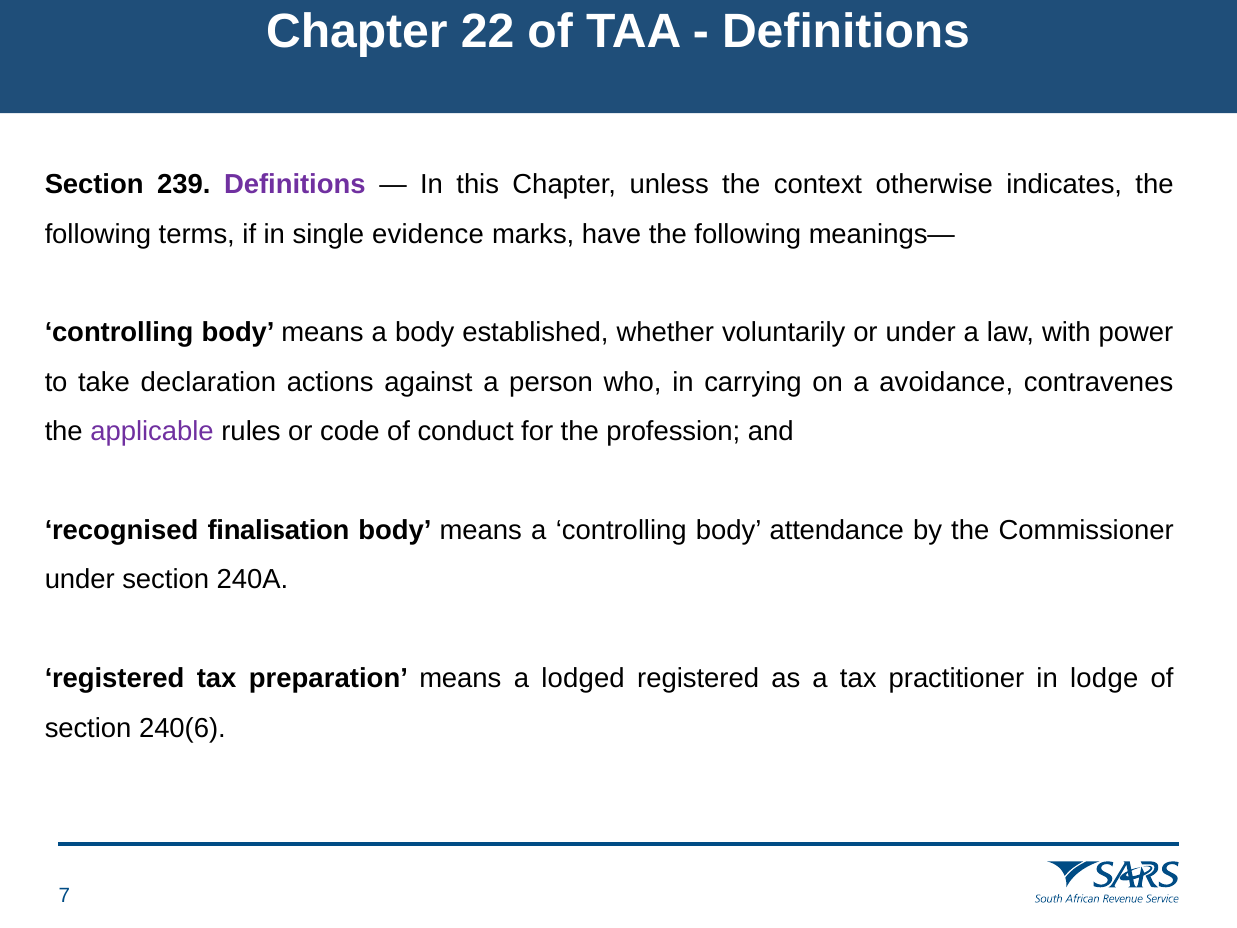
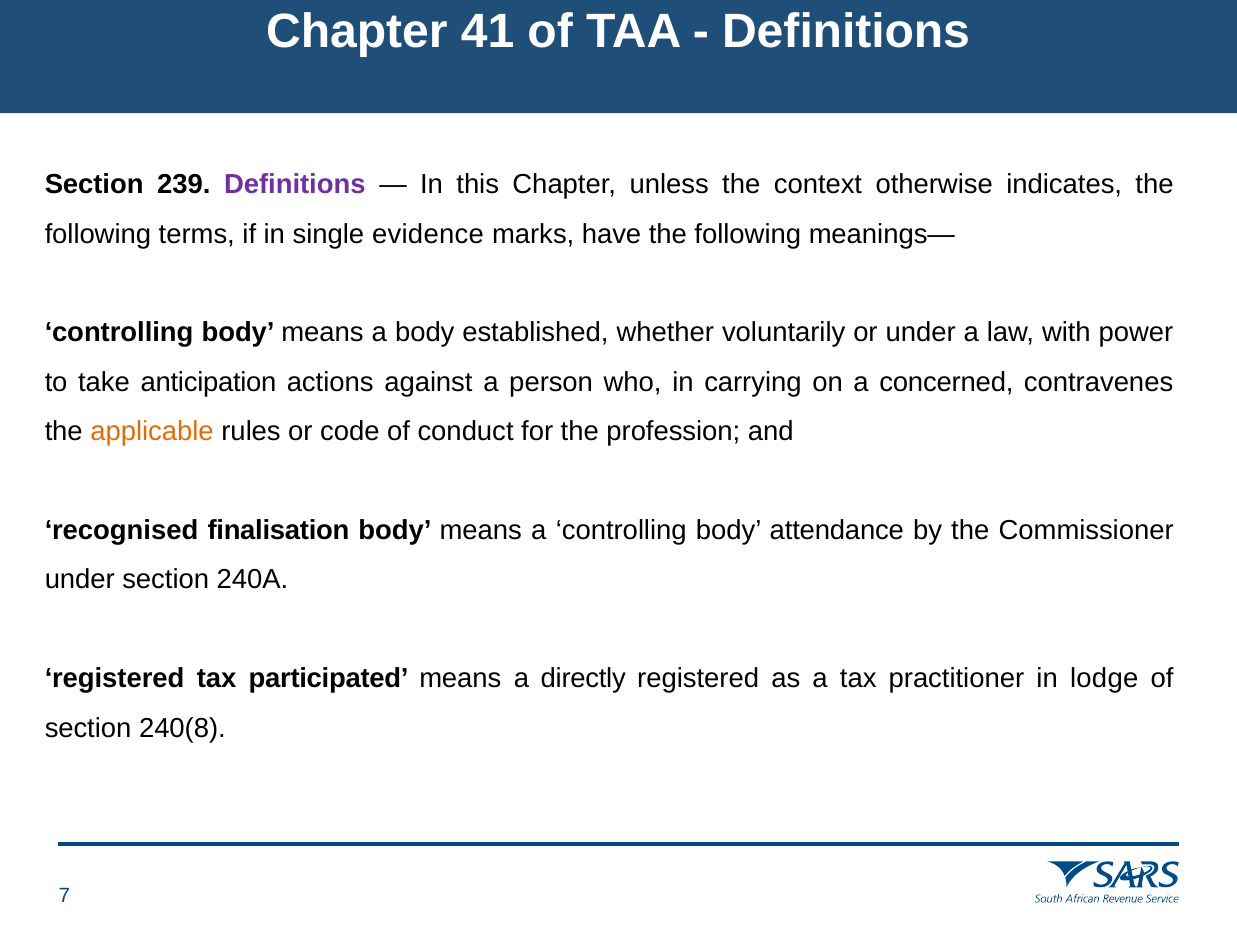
22: 22 -> 41 (488, 32)
declaration: declaration -> anticipation (209, 382)
avoidance: avoidance -> concerned (946, 382)
applicable colour: purple -> orange (152, 432)
preparation: preparation -> participated (329, 678)
lodged: lodged -> directly (583, 678)
240(6: 240(6 -> 240(8 (182, 728)
